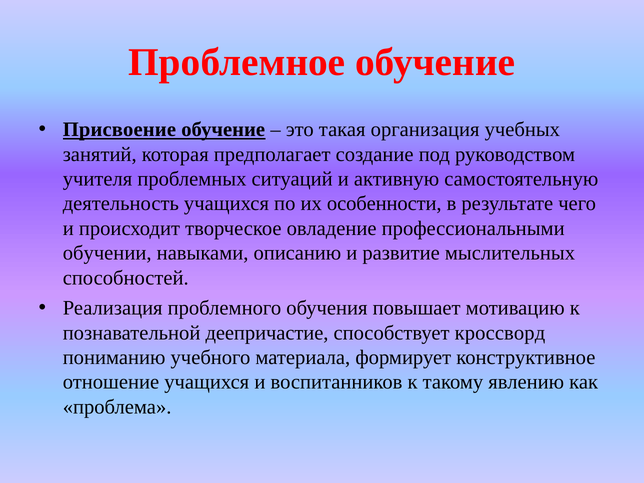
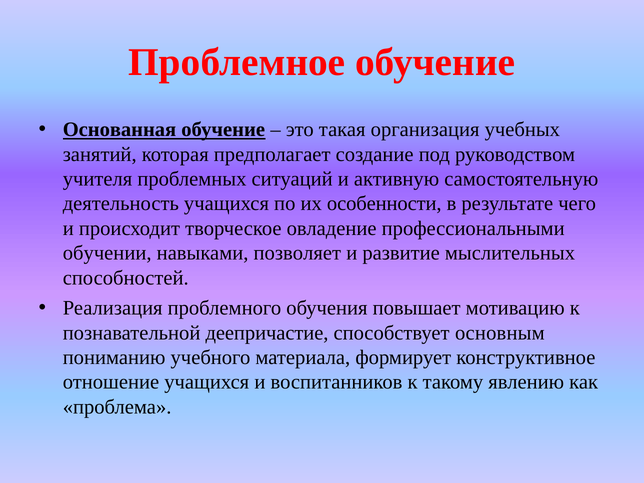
Присвоение: Присвоение -> Основанная (119, 130)
описанию: описанию -> позволяет (297, 253)
кроссворд: кроссворд -> основным (500, 333)
